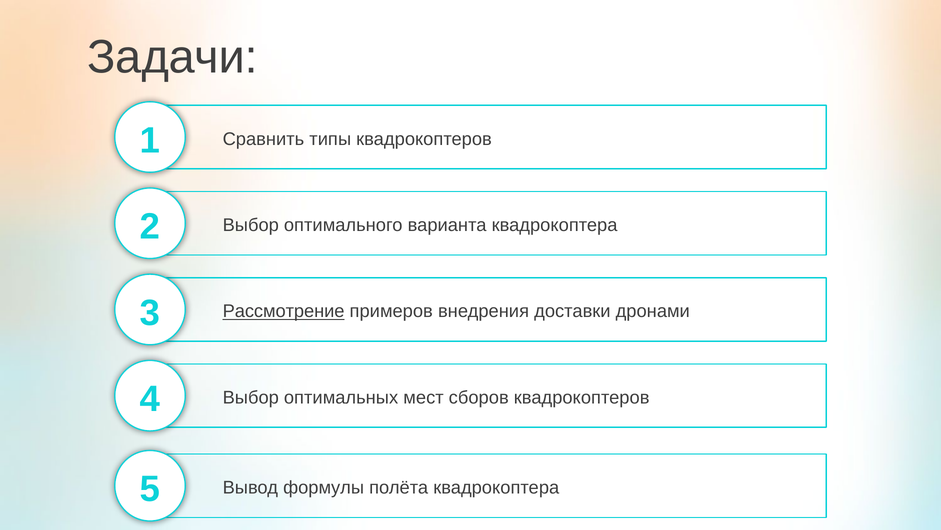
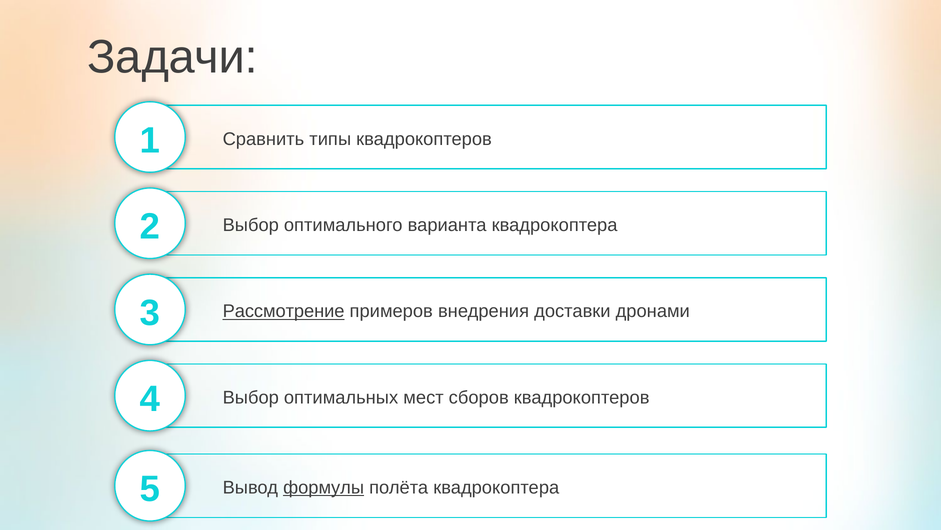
формулы underline: none -> present (324, 487)
